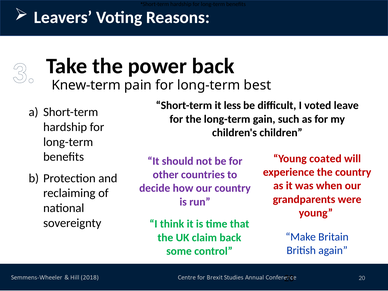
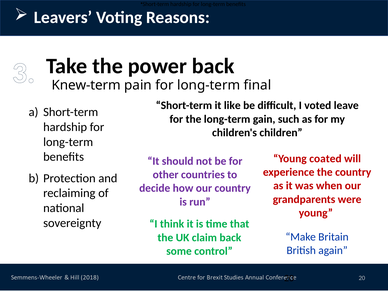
best: best -> final (257, 85)
less: less -> like (232, 105)
